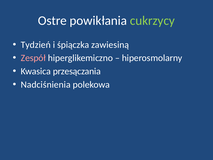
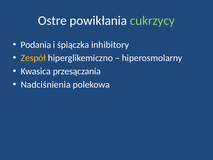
Tydzień: Tydzień -> Podania (36, 45)
zawiesiną: zawiesiną -> inhibitory (110, 45)
Zespół colour: pink -> yellow (33, 58)
